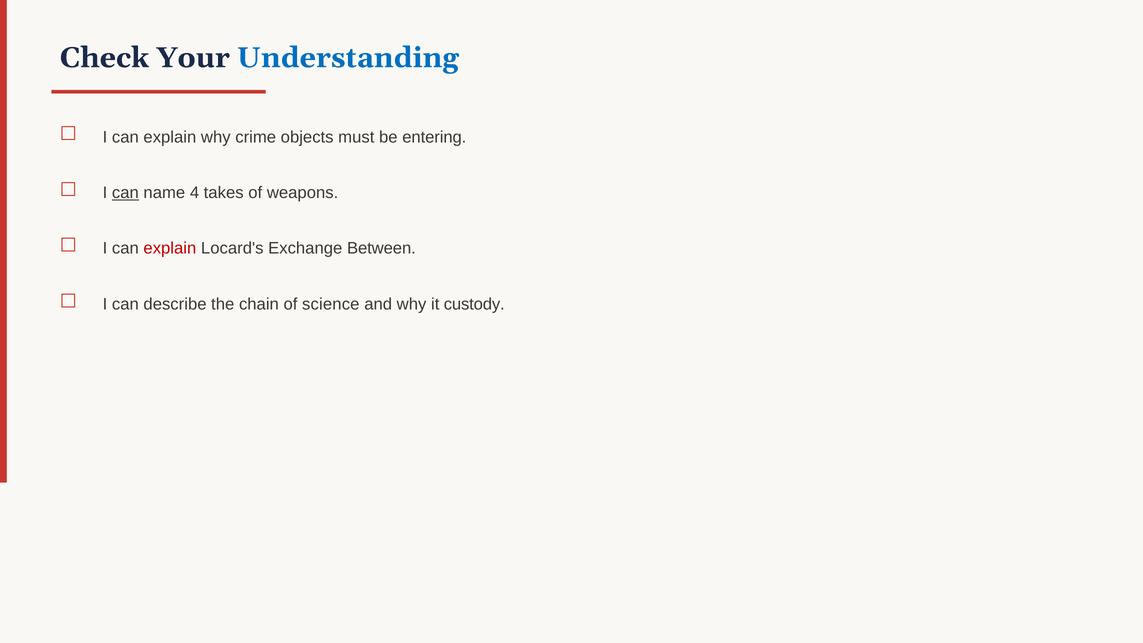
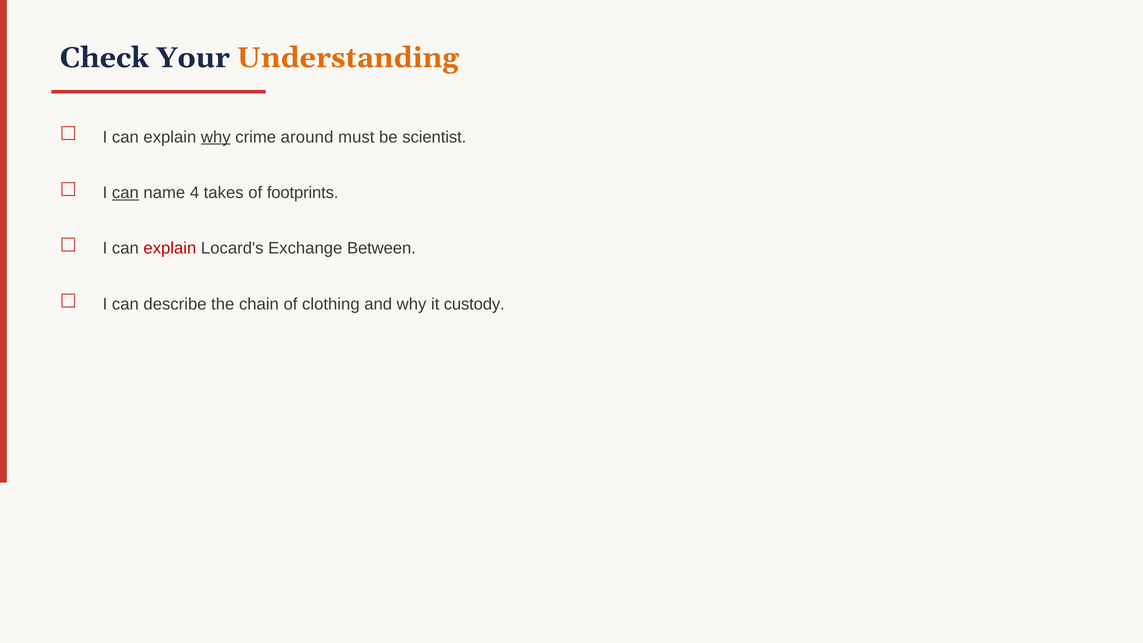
Understanding colour: blue -> orange (348, 58)
why underline: none -> present (216, 137)
objects: objects -> around (307, 137)
entering: entering -> scientist (434, 137)
weapons: weapons -> footprints (303, 193)
science: science -> clothing (331, 304)
